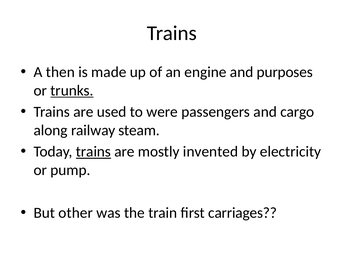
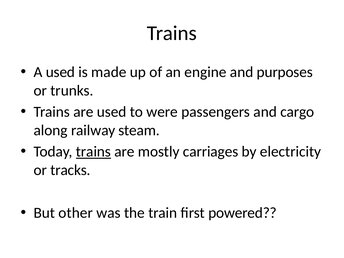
A then: then -> used (60, 72)
trunks underline: present -> none (72, 91)
invented: invented -> carriages (211, 152)
pump: pump -> tracks (70, 170)
carriages: carriages -> powered (243, 213)
